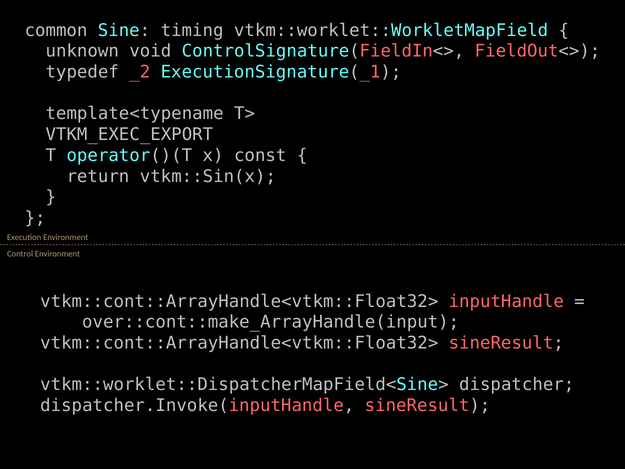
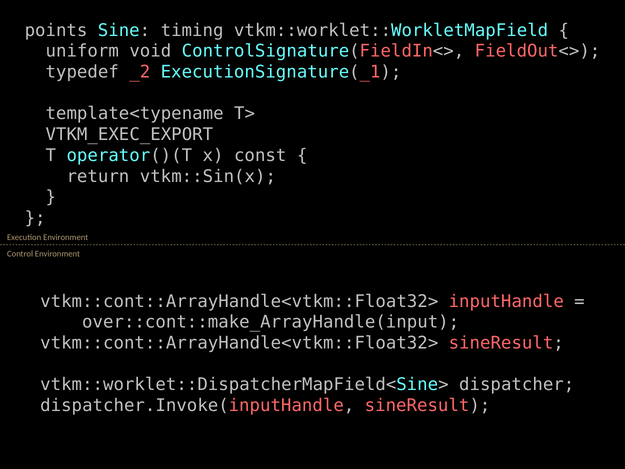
common: common -> points (56, 30)
unknown: unknown -> uniform (82, 51)
